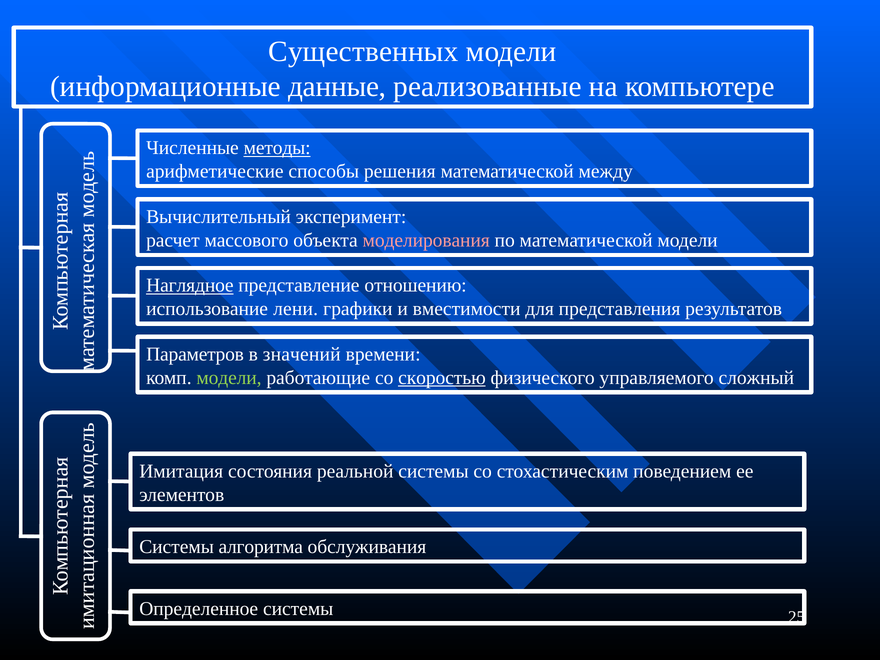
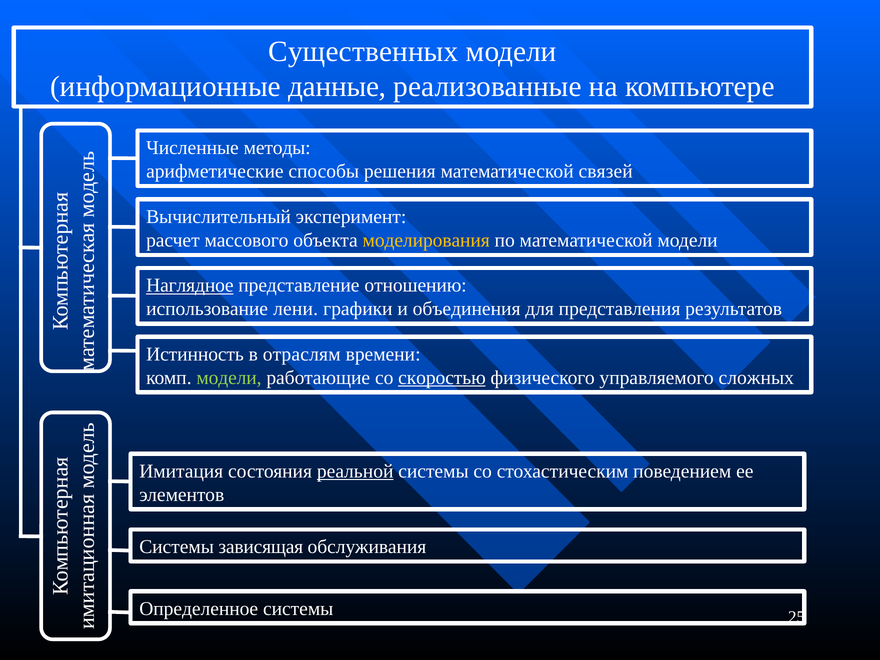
методы underline: present -> none (277, 148)
между: между -> связей (606, 171)
моделирования colour: pink -> yellow (426, 240)
вместимости: вместимости -> объединения (467, 309)
Параметров: Параметров -> Истинность (195, 354)
значений: значений -> отраслям (302, 354)
сложный: сложный -> сложных (756, 378)
реальной underline: none -> present (355, 471)
алгоритма: алгоритма -> зависящая (261, 547)
